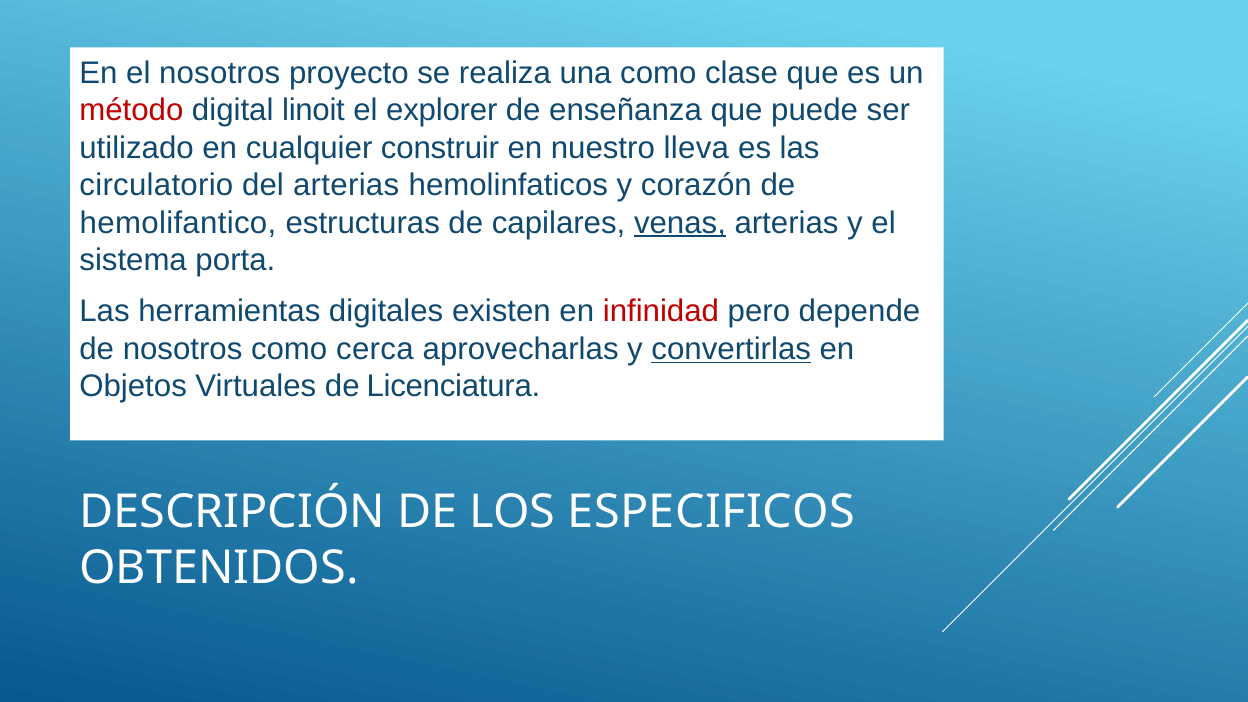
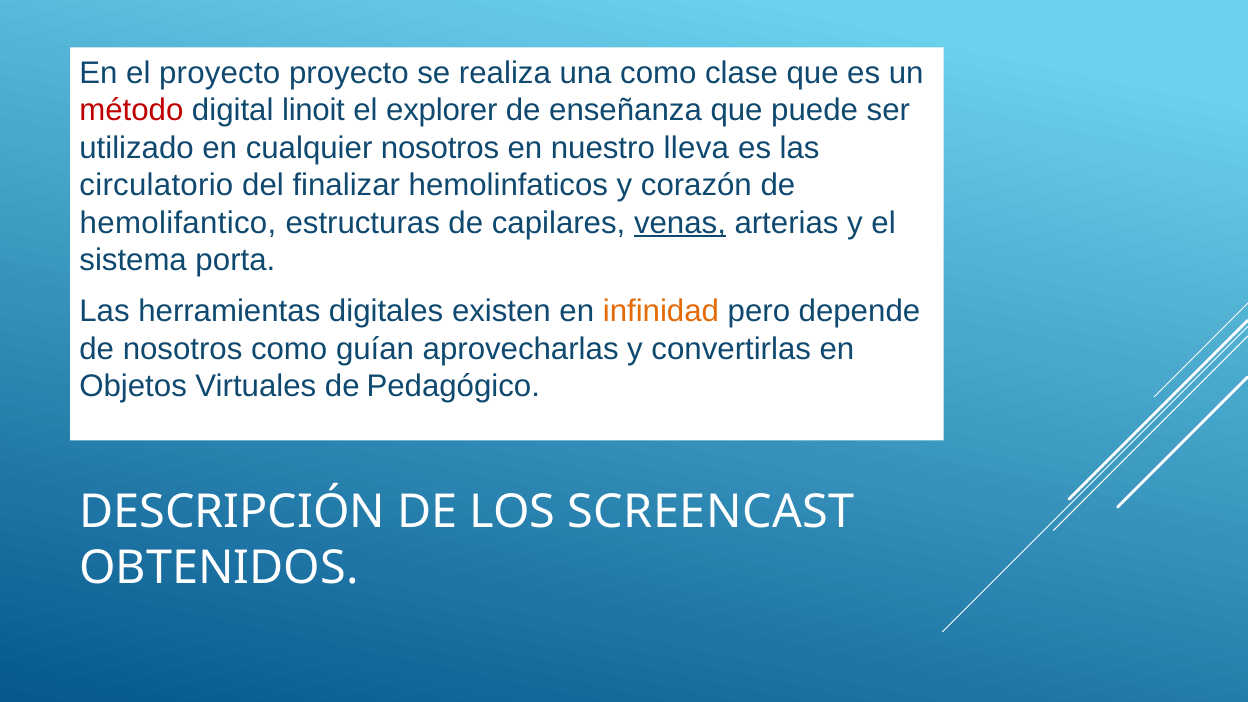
el nosotros: nosotros -> proyecto (220, 73)
cualquier construir: construir -> nosotros (440, 148)
del arterias: arterias -> finalizar (346, 185)
infinidad colour: red -> orange (661, 312)
cerca: cerca -> guían (375, 349)
convertirlas underline: present -> none (731, 349)
Licenciatura: Licenciatura -> Pedagógico (453, 387)
ESPECIFICOS: ESPECIFICOS -> SCREENCAST (711, 512)
